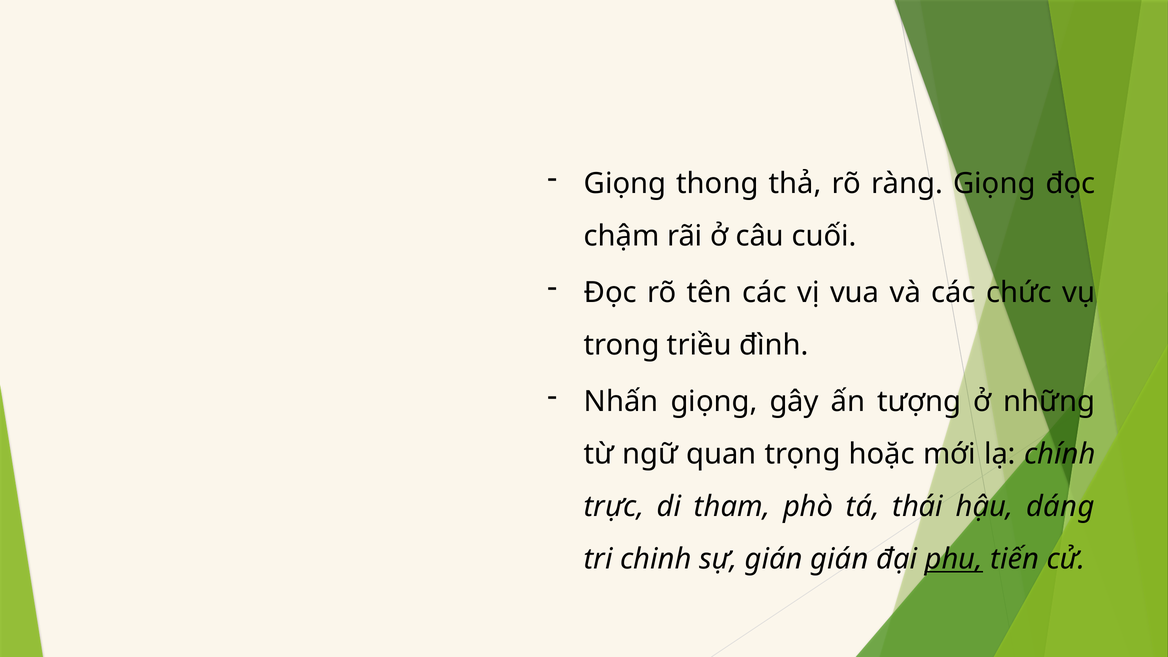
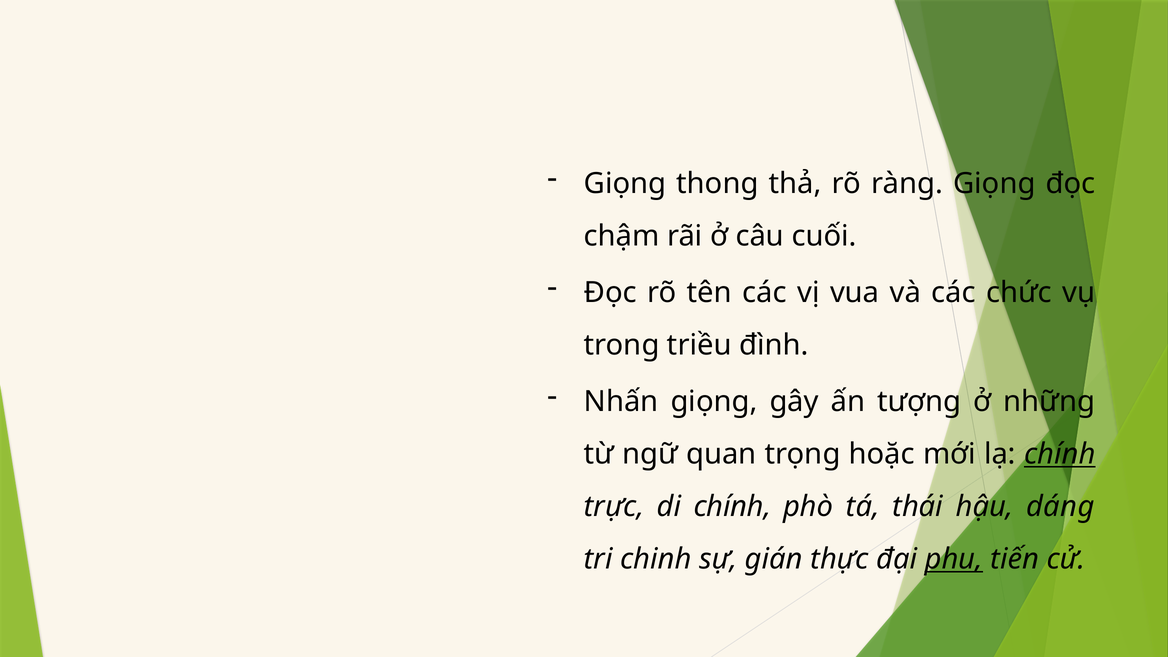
chính underline: none -> present (1060, 454)
di tham: tham -> chính (732, 507)
gián gián: gián -> thực (839, 559)
